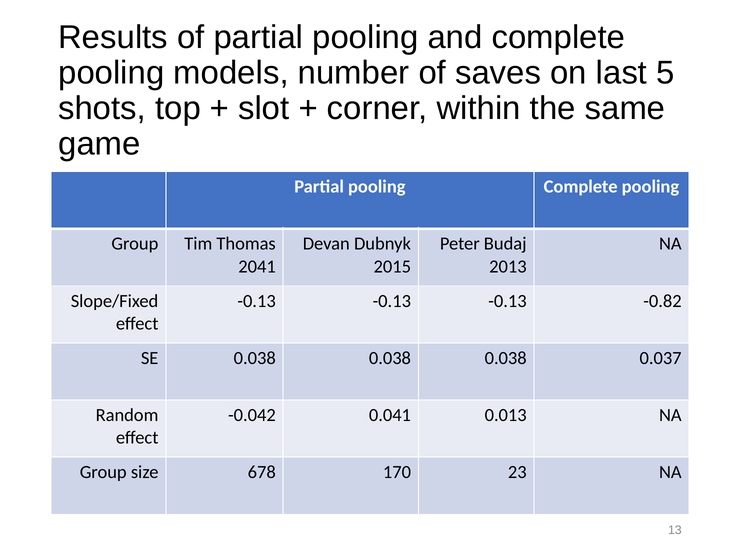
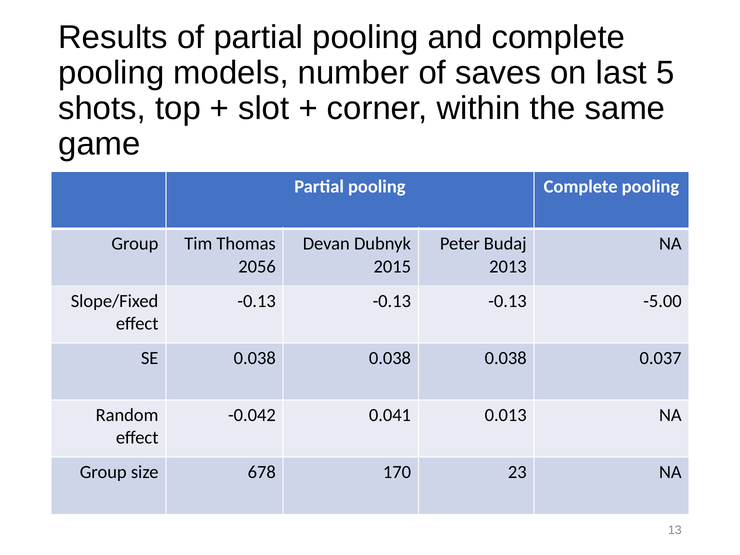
2041: 2041 -> 2056 (257, 266)
-0.82: -0.82 -> -5.00 (662, 301)
